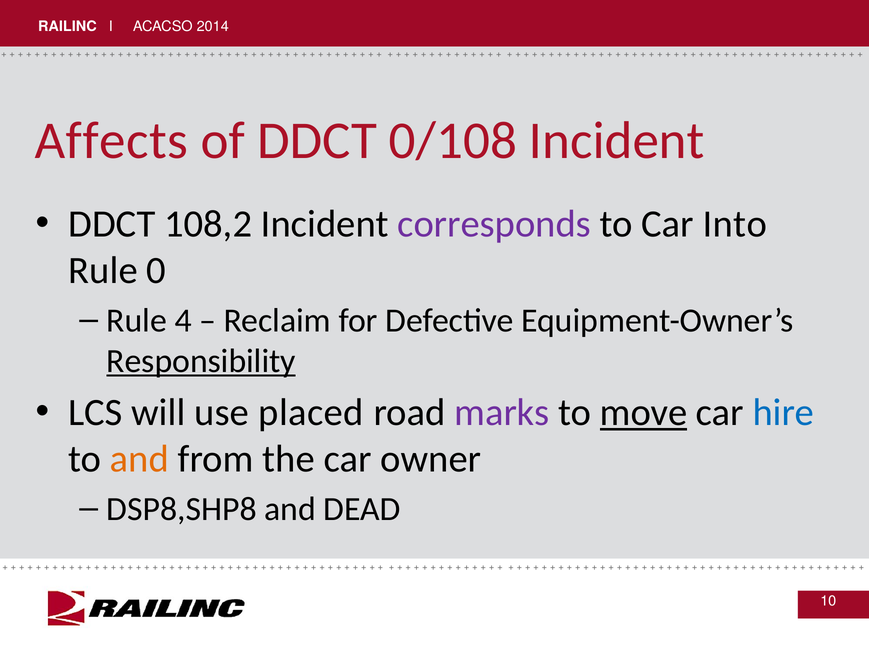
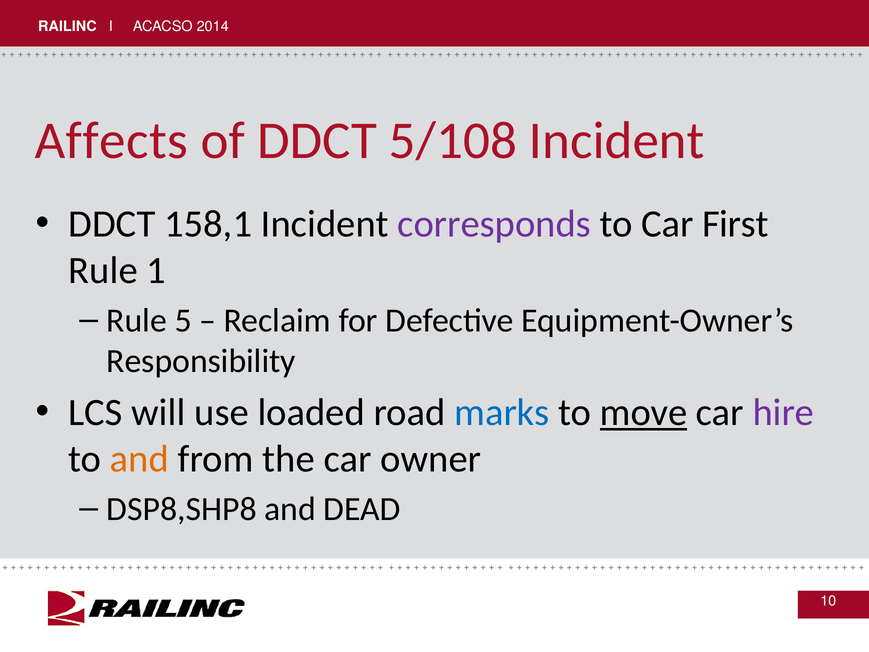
0/108: 0/108 -> 5/108 (453, 141)
108,2: 108,2 -> 158,1 (208, 224)
Into: Into -> First (735, 224)
0: 0 -> 1 (156, 270)
4: 4 -> 5 (183, 320)
Responsibility underline: present -> none (201, 361)
placed: placed -> loaded (311, 412)
marks colour: purple -> blue (502, 412)
hire colour: blue -> purple (783, 412)
